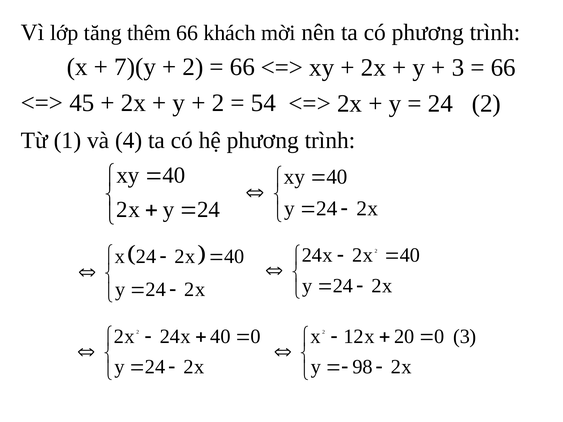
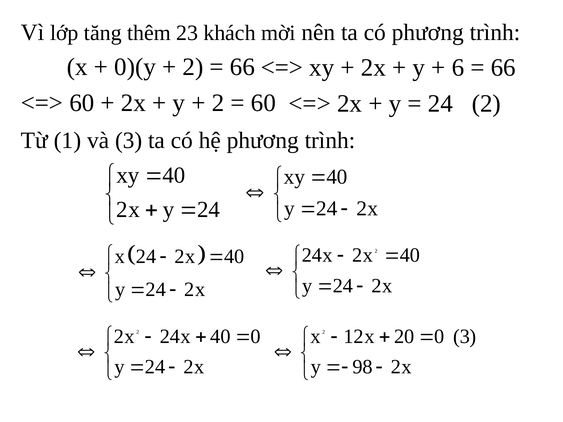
thêm 66: 66 -> 23 (187, 33)
7)(y: 7)(y -> 0)(y (135, 67)
3: 3 -> 6 (458, 68)
45: 45 -> 60 (82, 103)
54: 54 -> 60 (263, 103)
và 4: 4 -> 3 (129, 141)
